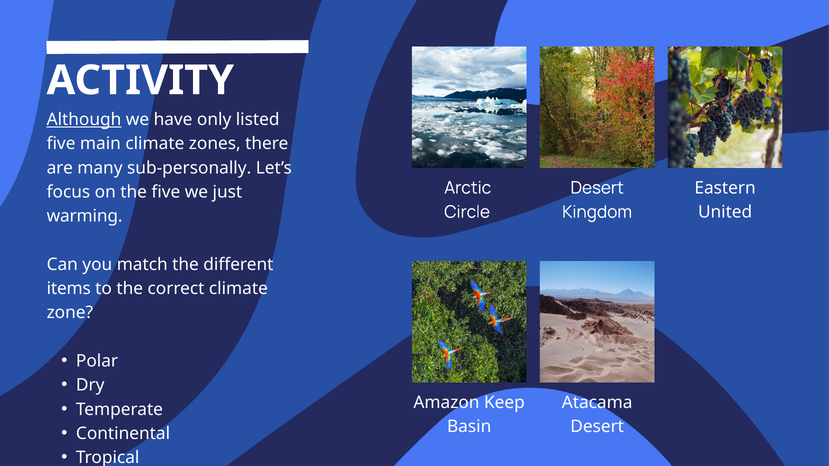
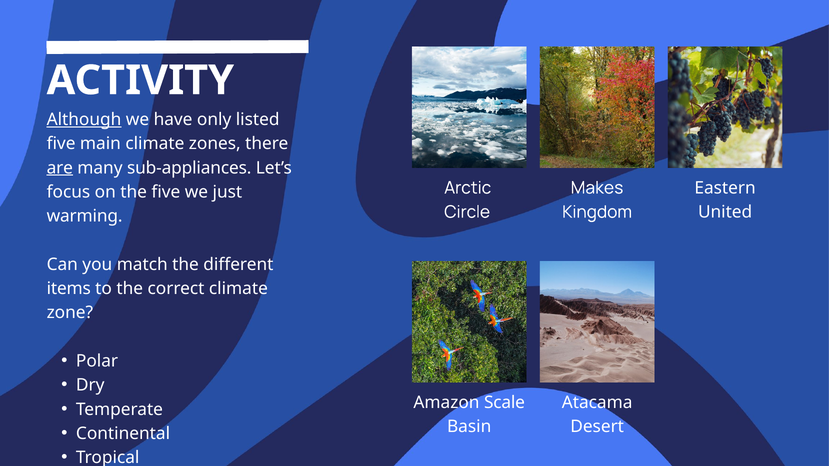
are underline: none -> present (60, 168)
sub-personally: sub-personally -> sub-appliances (189, 168)
Desert: Desert -> Makes (597, 188)
Keep: Keep -> Scale (504, 403)
